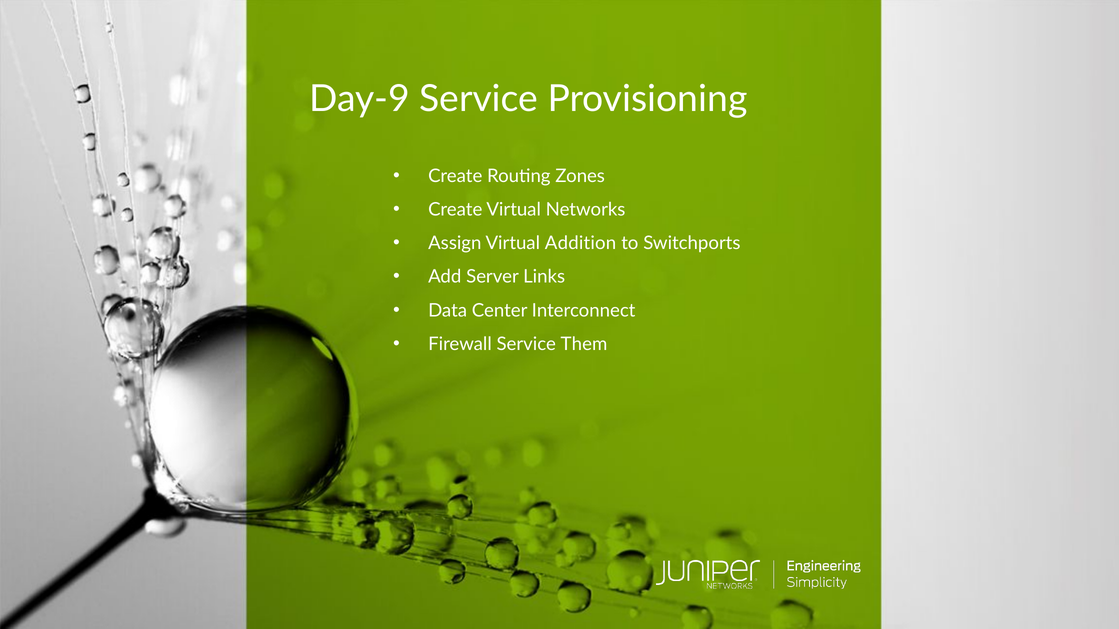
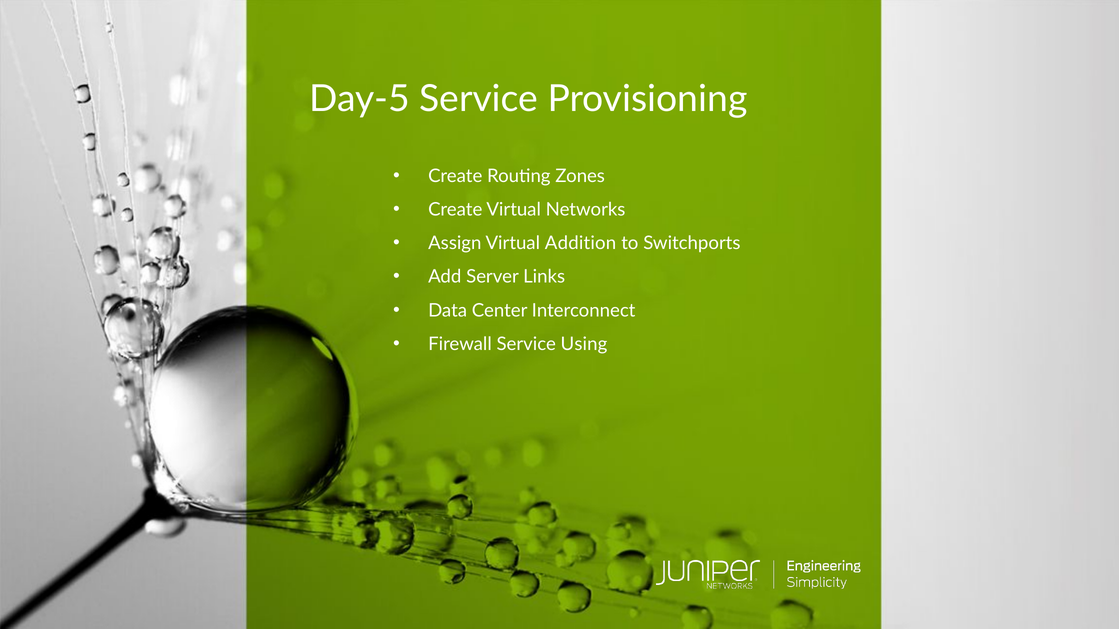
Day-9: Day-9 -> Day-5 (359, 99)
Them: Them -> Using (584, 344)
